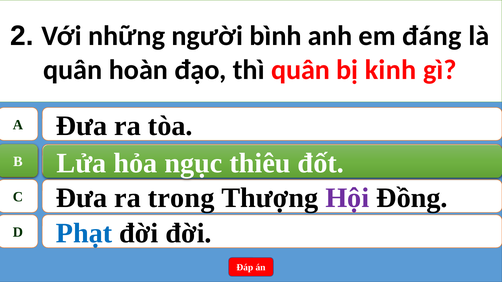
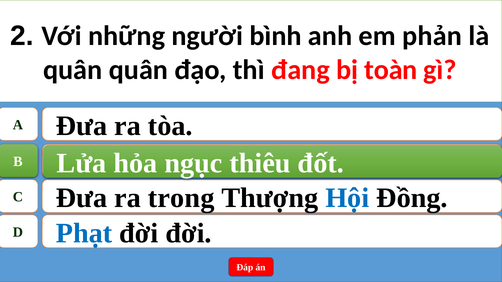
đáng: đáng -> phản (432, 36)
quân hoàn: hoàn -> quân (138, 70)
thì quân: quân -> đang (301, 70)
kinh: kinh -> toàn (391, 70)
Hội colour: purple -> blue (347, 198)
